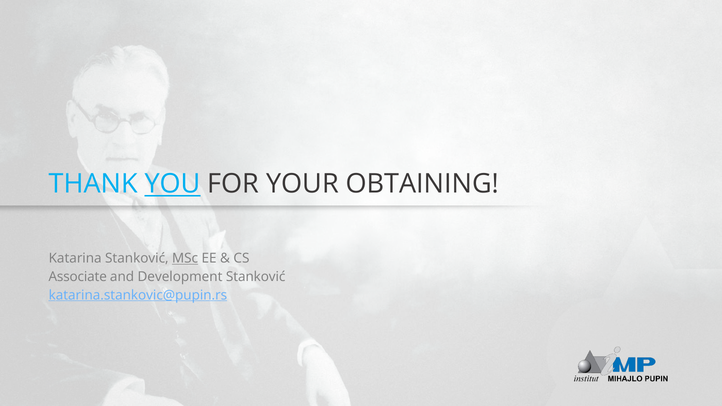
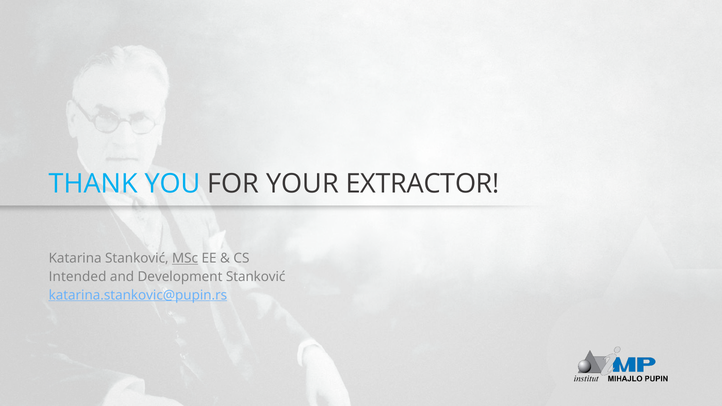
YOU underline: present -> none (173, 184)
OBTAINING: OBTAINING -> EXTRACTOR (423, 184)
Associate: Associate -> Intended (78, 277)
